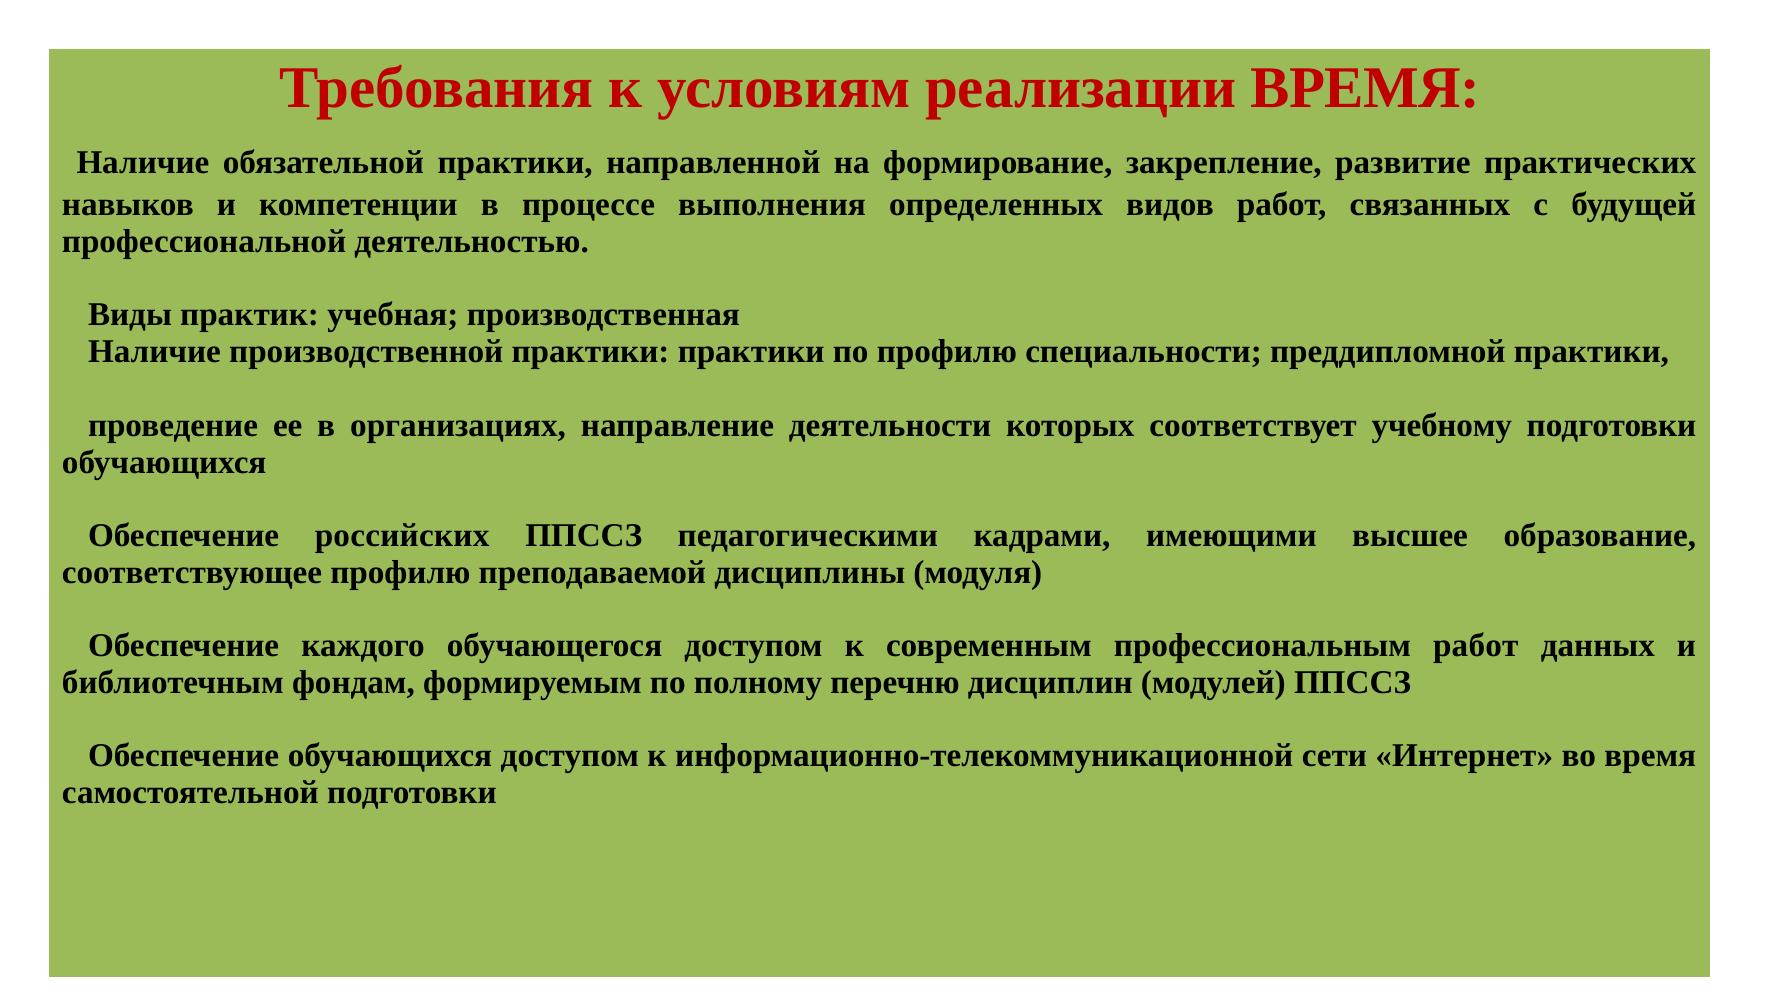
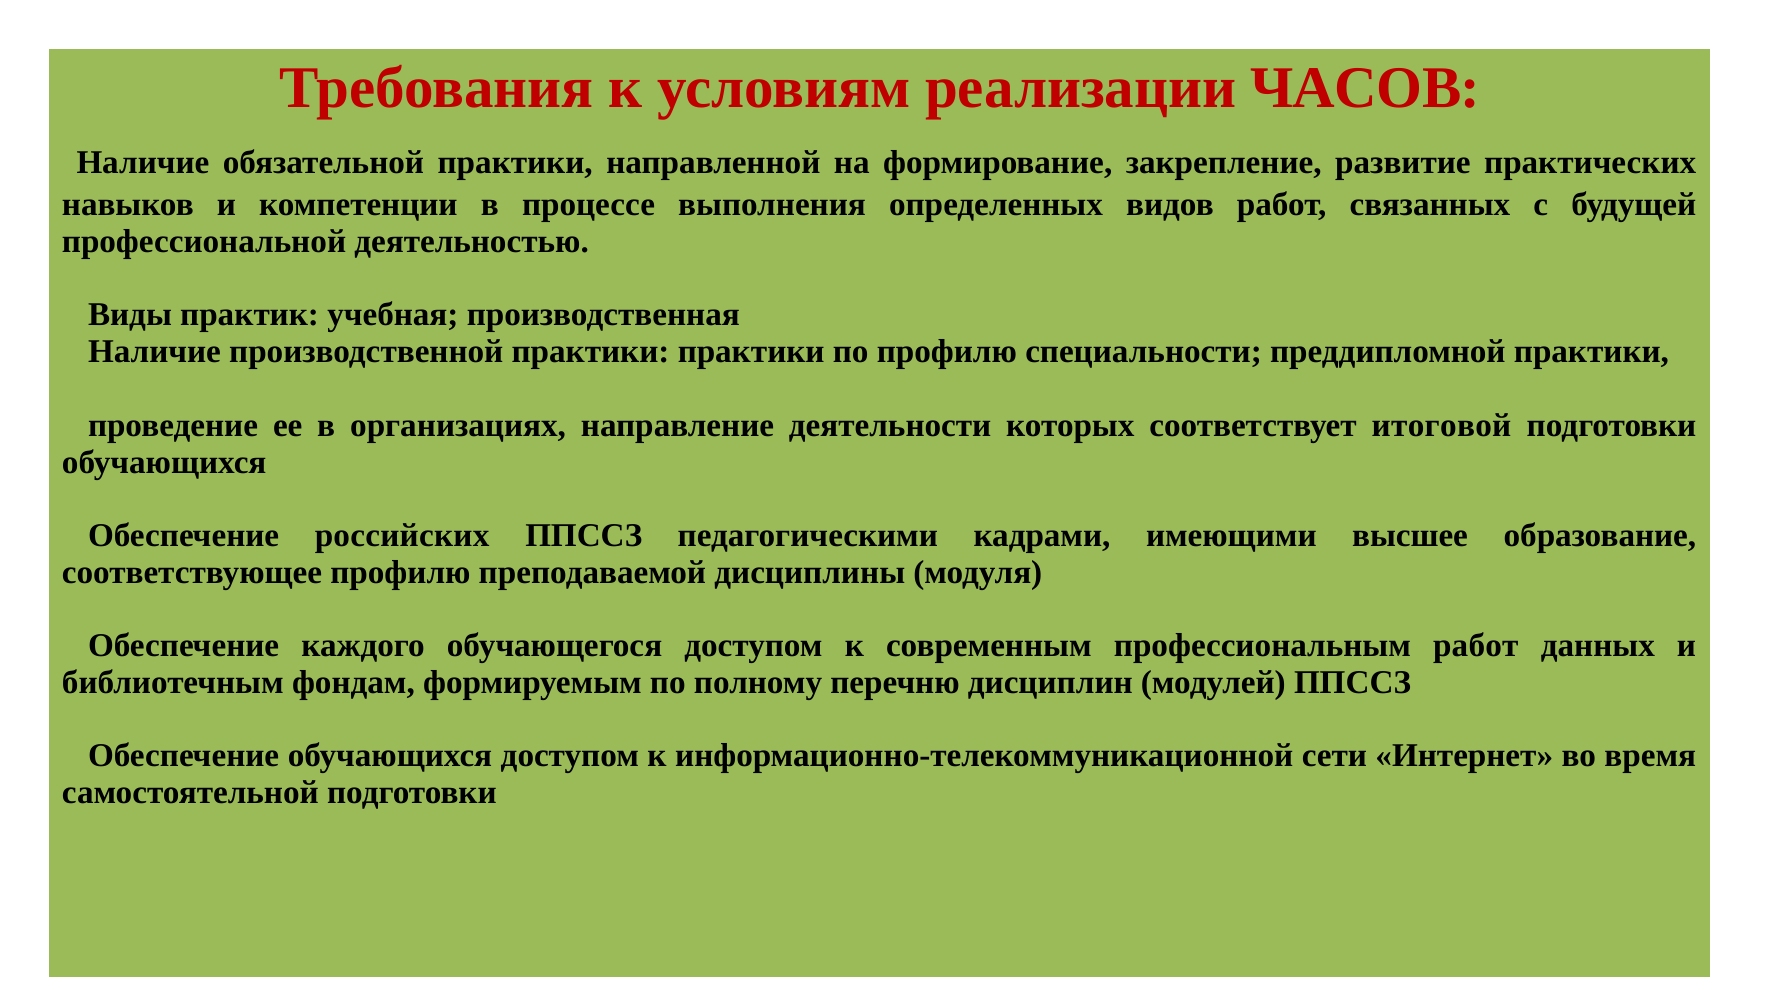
реализации ВРЕМЯ: ВРЕМЯ -> ЧАСОВ (1365, 88)
учебному: учебному -> итоговой (1441, 425)
